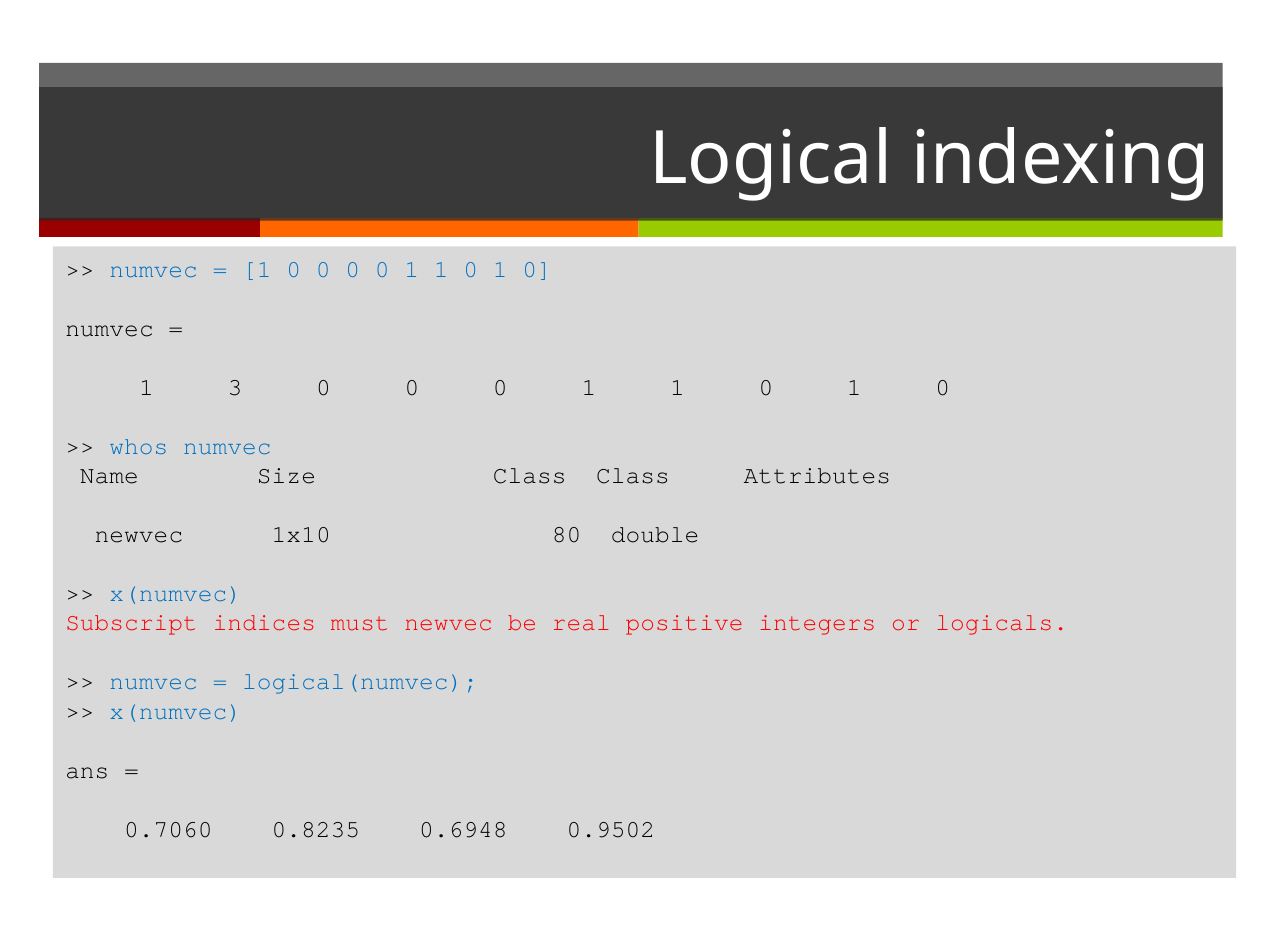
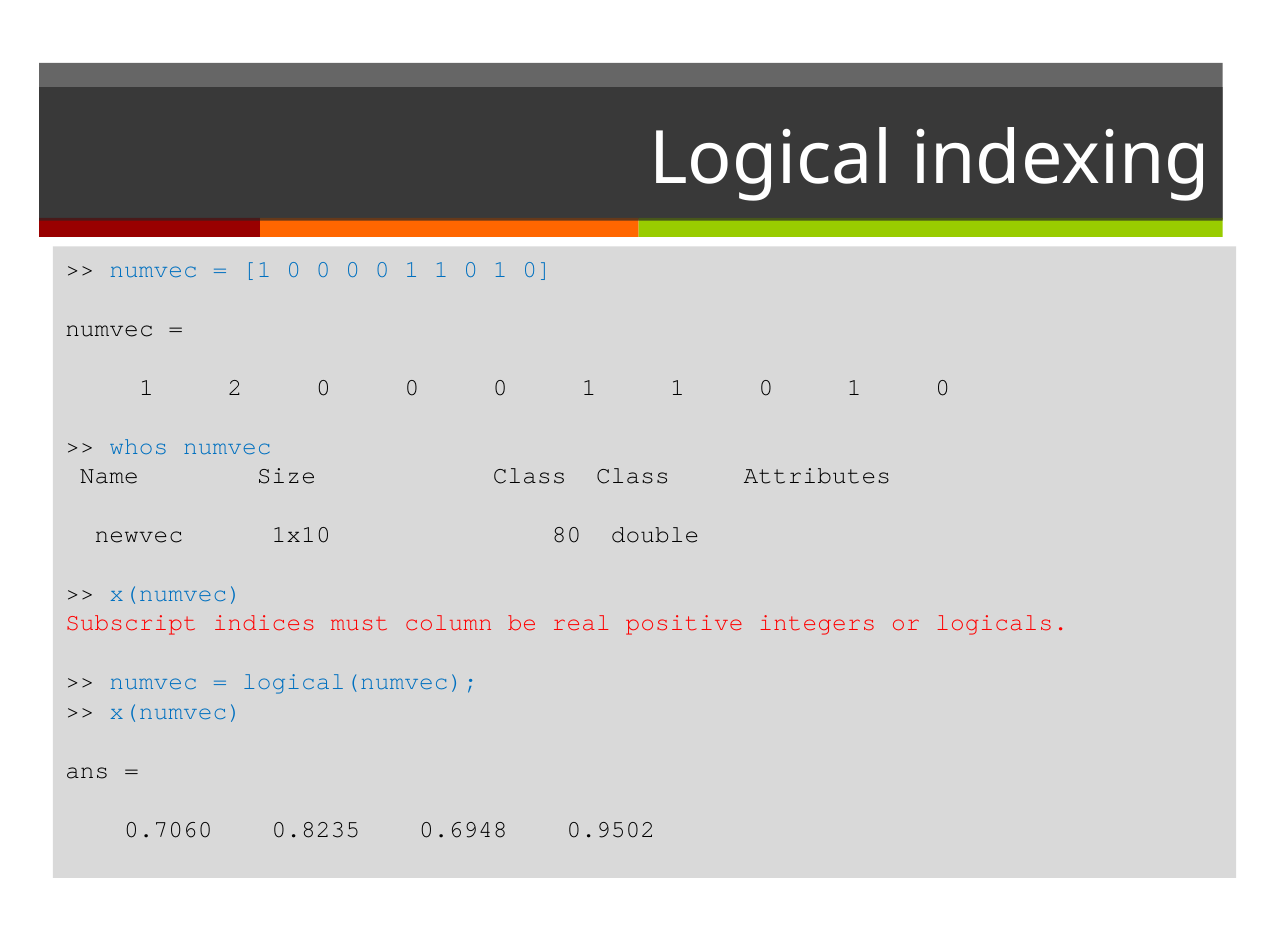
3: 3 -> 2 (235, 387)
must newvec: newvec -> column (449, 622)
